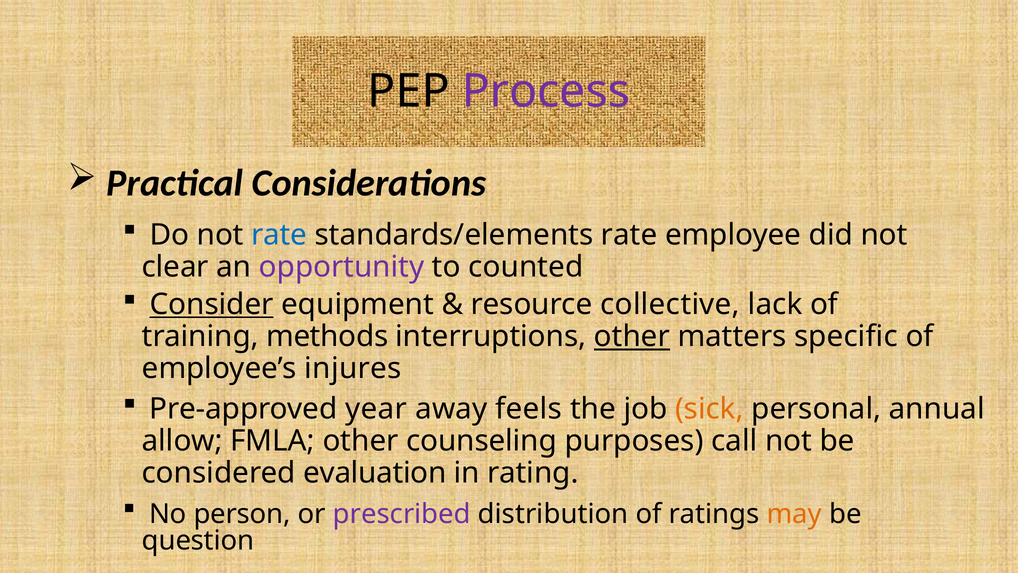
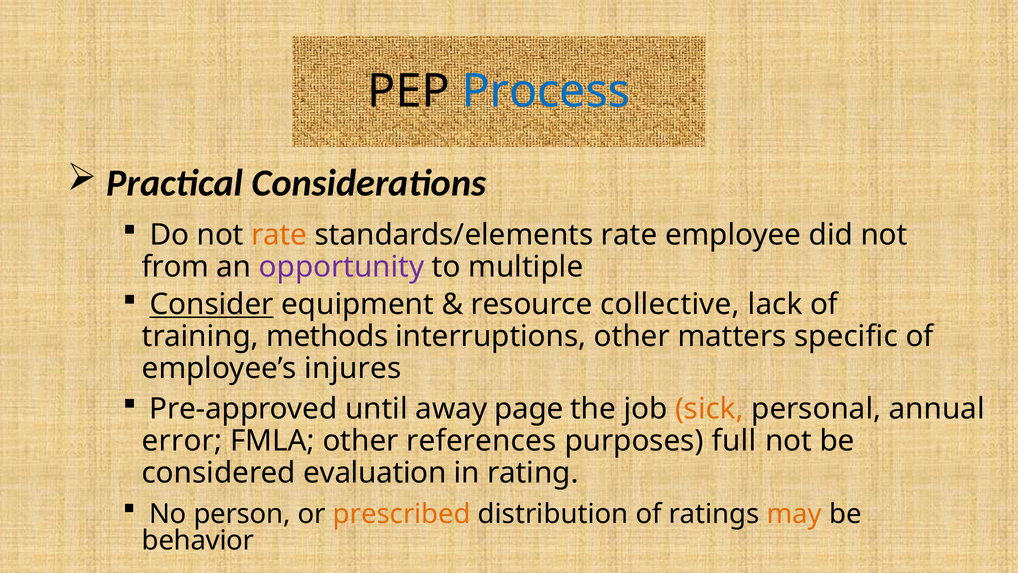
Process colour: purple -> blue (546, 91)
rate colour: blue -> orange (279, 235)
clear: clear -> from (175, 267)
counted: counted -> multiple (526, 267)
other underline: present -> none (632, 336)
year: year -> until (376, 409)
feels: feels -> page (529, 409)
allow: allow -> error (182, 441)
counseling: counseling -> references (481, 441)
call: call -> full (734, 441)
prescribed colour: purple -> orange (402, 514)
question: question -> behavior (198, 540)
